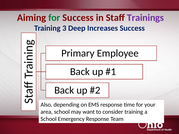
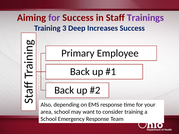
for colour: green -> purple (54, 18)
